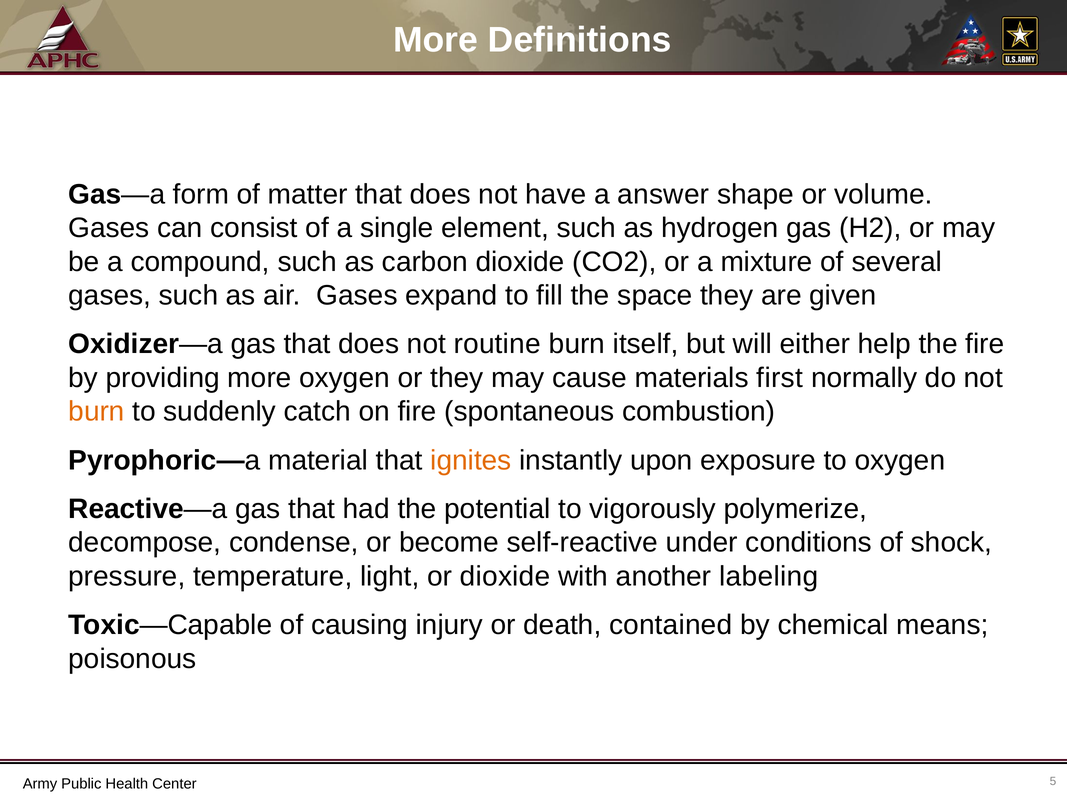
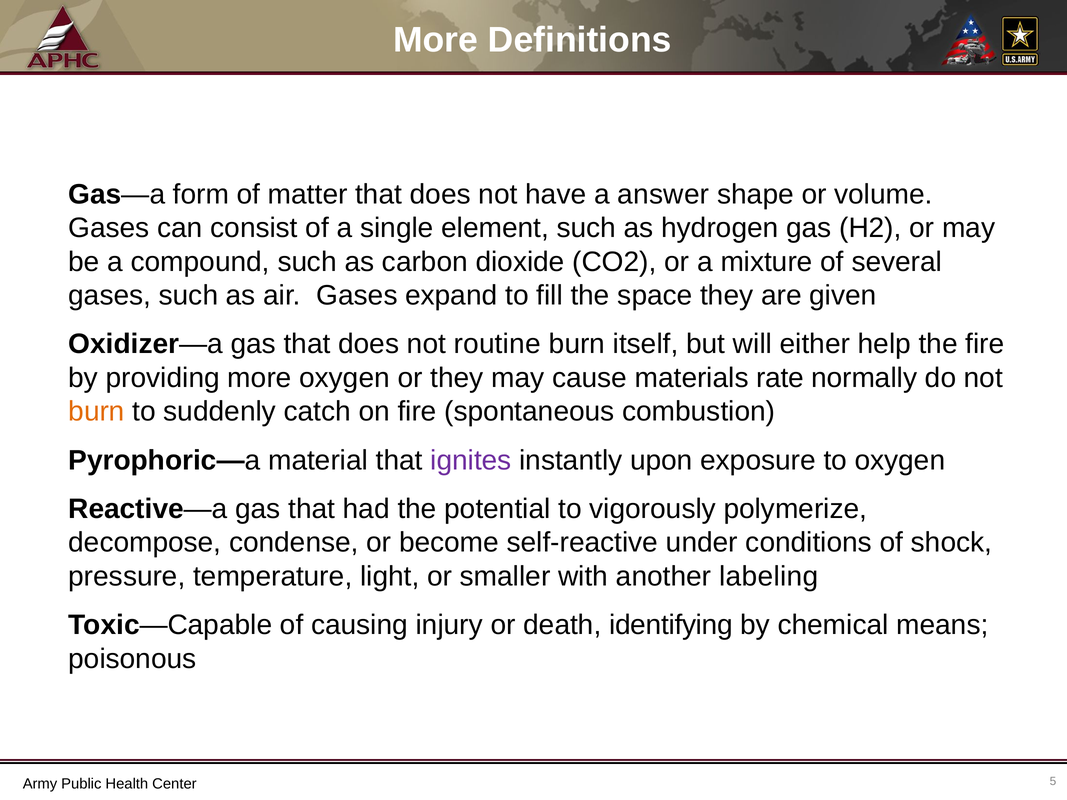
first: first -> rate (780, 378)
ignites colour: orange -> purple (471, 460)
or dioxide: dioxide -> smaller (505, 577)
contained: contained -> identifying (671, 625)
